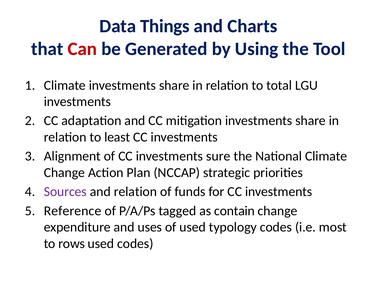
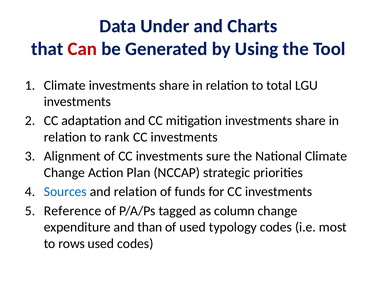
Things: Things -> Under (165, 26)
least: least -> rank (117, 137)
Sources colour: purple -> blue (65, 192)
contain: contain -> column (234, 211)
uses: uses -> than (150, 227)
